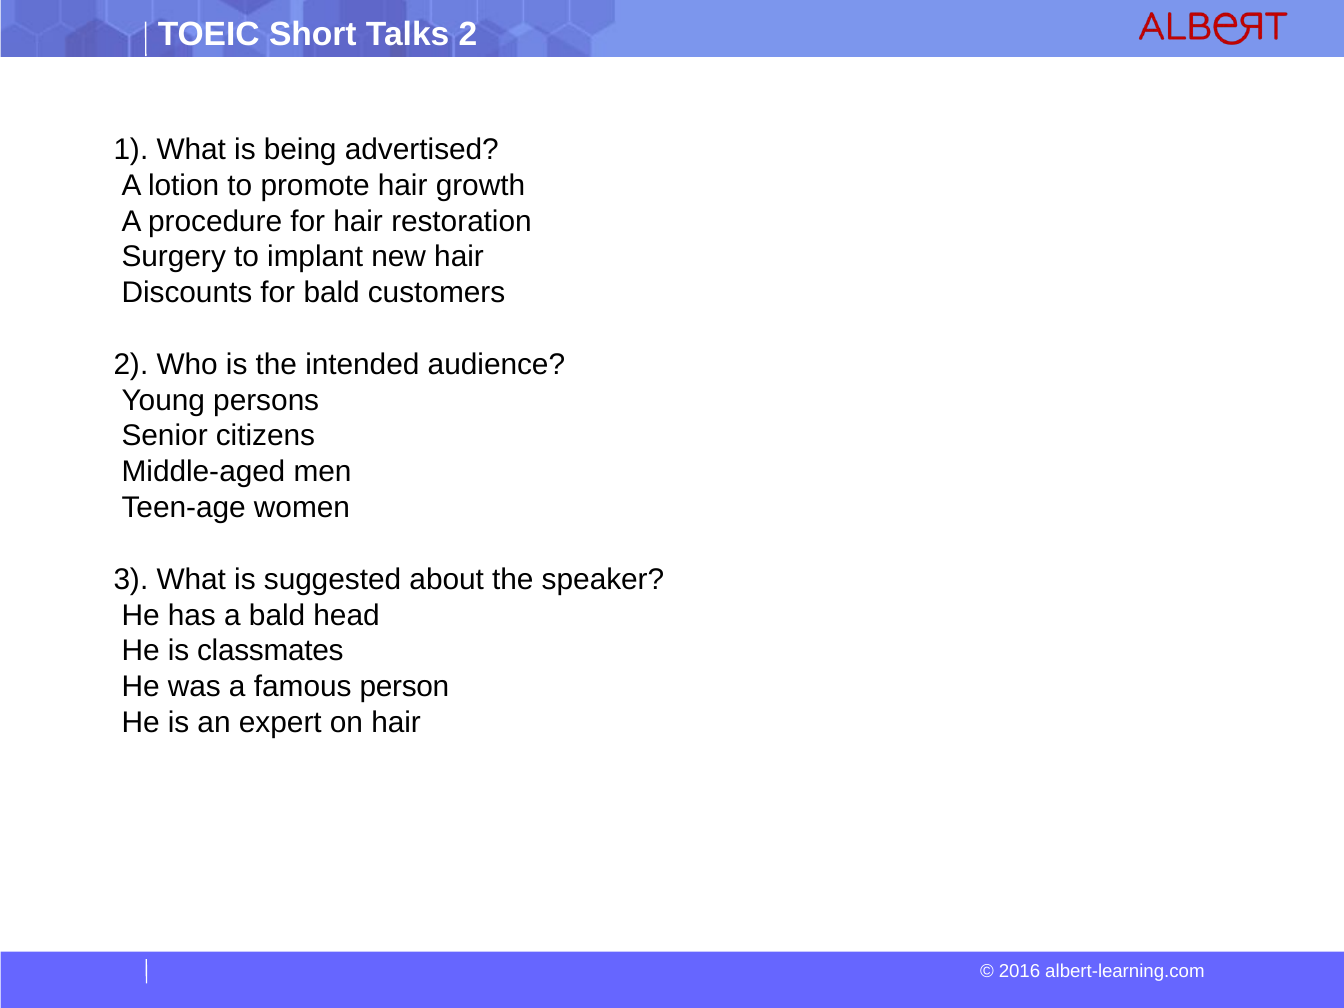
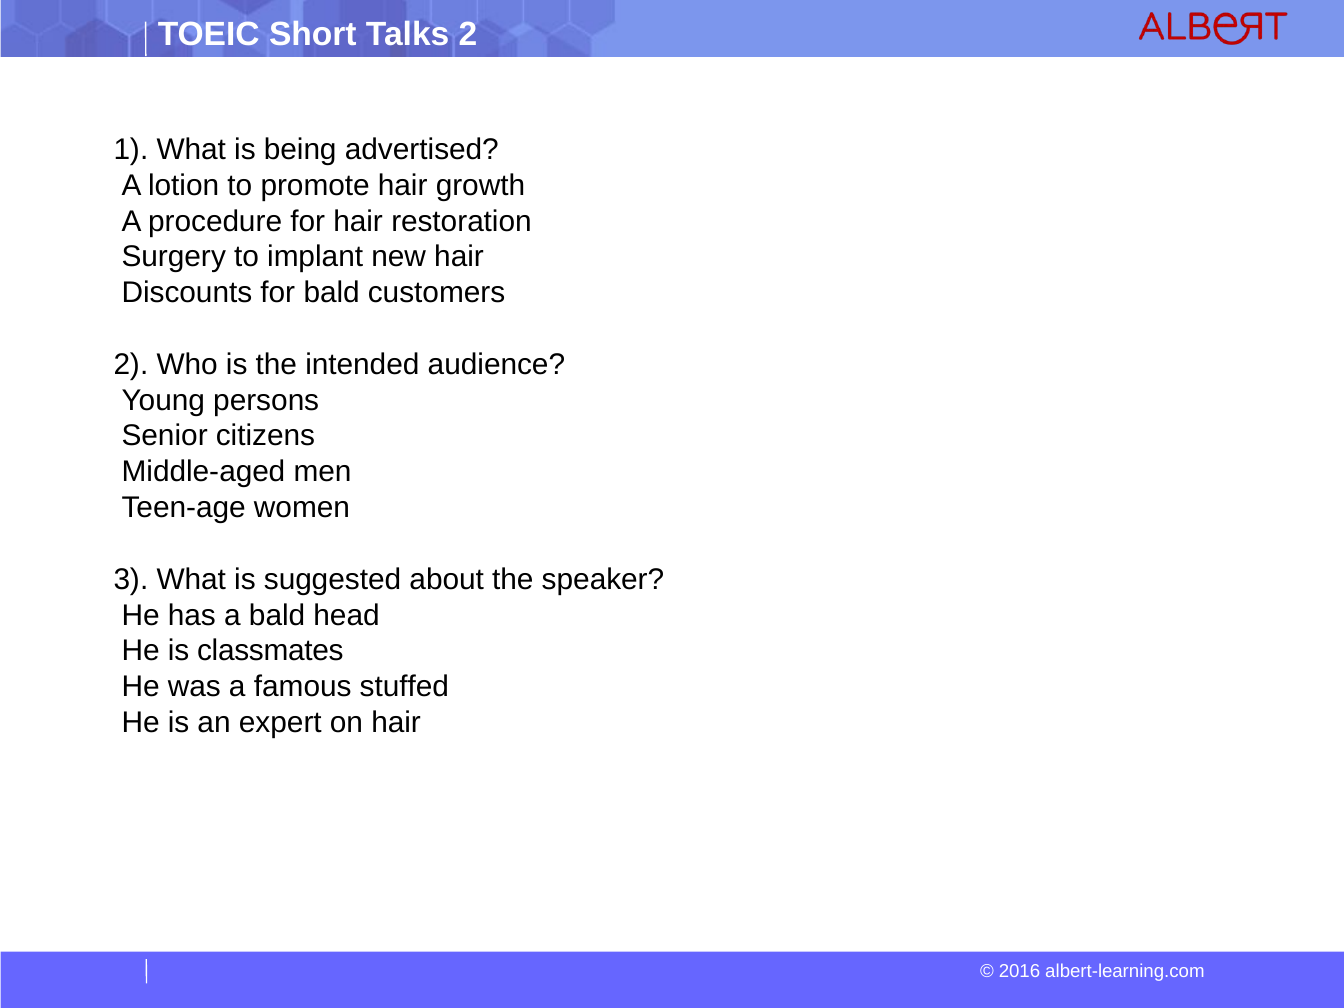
person: person -> stuffed (404, 687)
